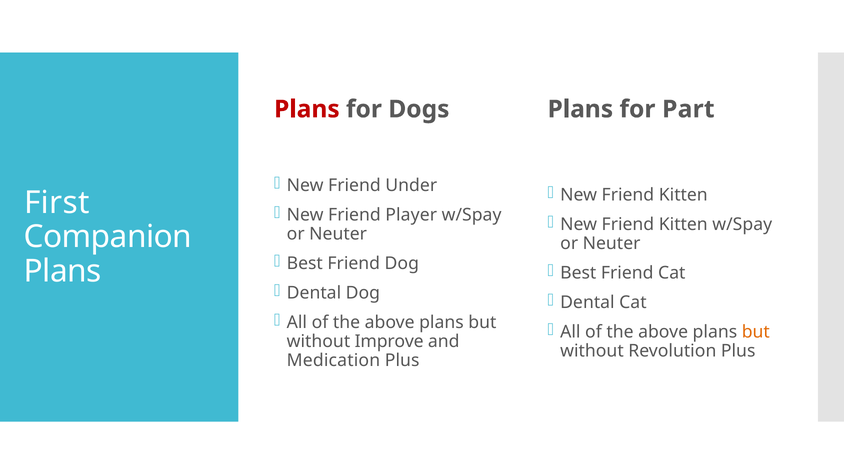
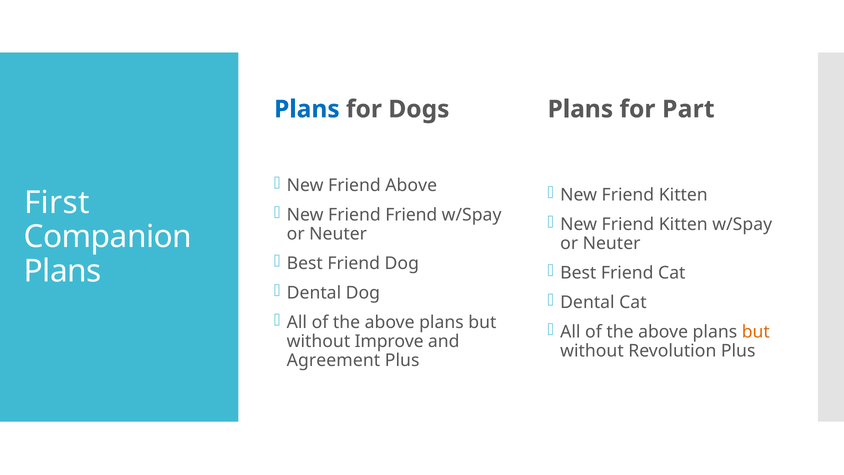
Plans colour: red -> blue (307, 109)
Friend Under: Under -> Above (411, 185)
Friend Player: Player -> Friend (411, 215)
Medication: Medication -> Agreement (333, 360)
